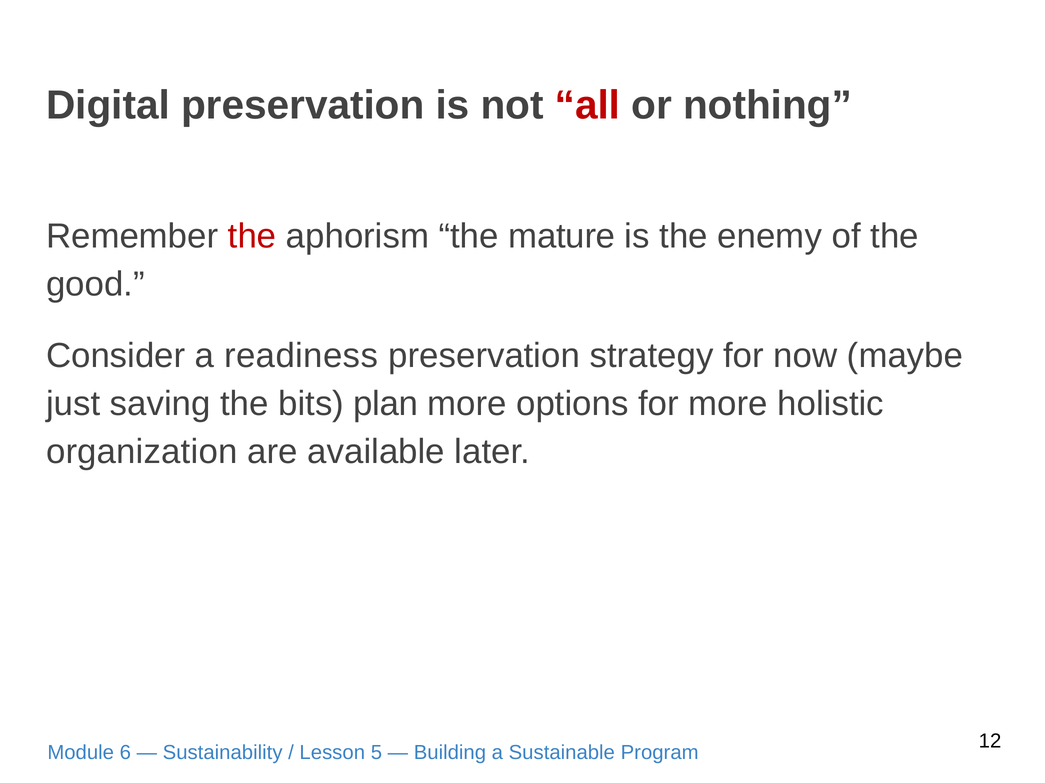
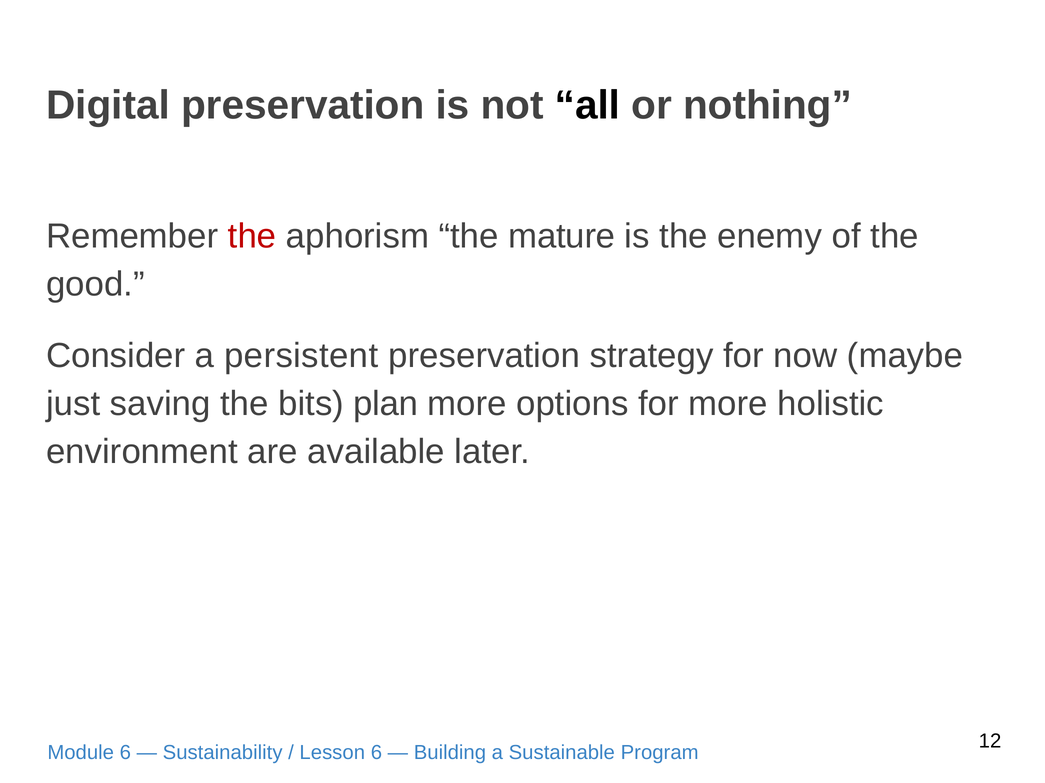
all colour: red -> black (588, 105)
readiness: readiness -> persistent (301, 356)
organization: organization -> environment (142, 452)
Lesson 5: 5 -> 6 (376, 753)
